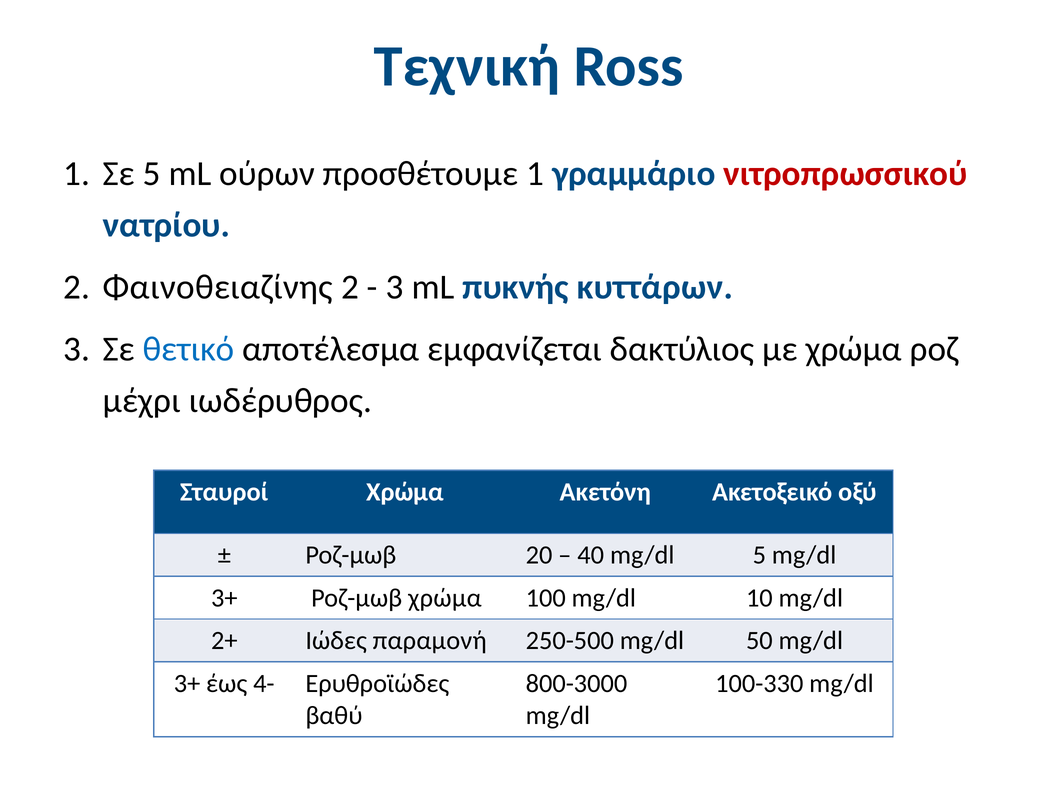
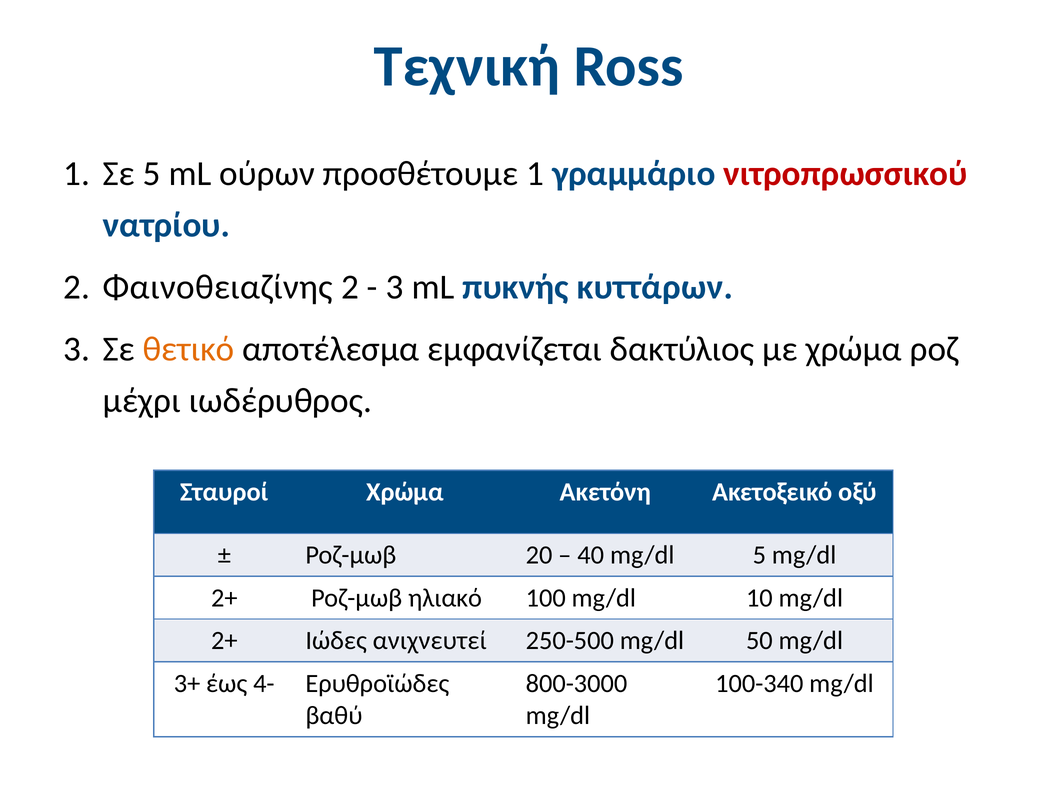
θετικό colour: blue -> orange (189, 349)
3+: 3+ -> 2+ (224, 598)
Ροζ-μωβ χρώμα: χρώμα -> ηλιακό (445, 598)
παραμονή: παραμονή -> ανιχνευτεί (430, 641)
100-330: 100-330 -> 100-340 (759, 684)
